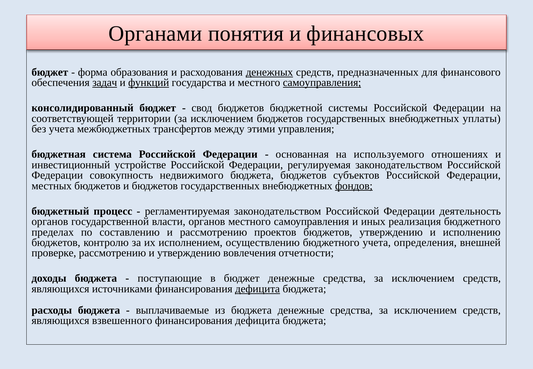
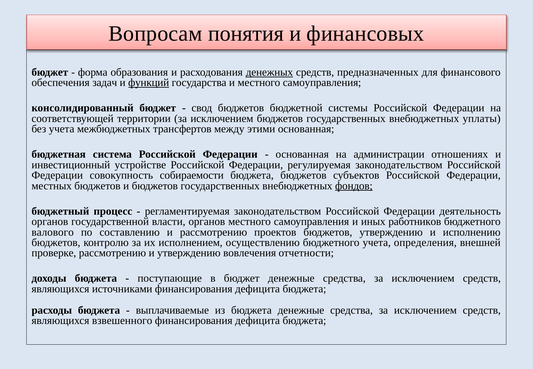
Органами: Органами -> Вопросам (155, 34)
задач underline: present -> none (105, 83)
самоуправления underline: present -> none (322, 83)
этими управления: управления -> основанная (306, 129)
используемого: используемого -> администрации (389, 154)
недвижимого: недвижимого -> собираемости (192, 175)
реализация: реализация -> работников (415, 222)
пределах: пределах -> валового (53, 232)
дефицита underline: present -> none (258, 289)
